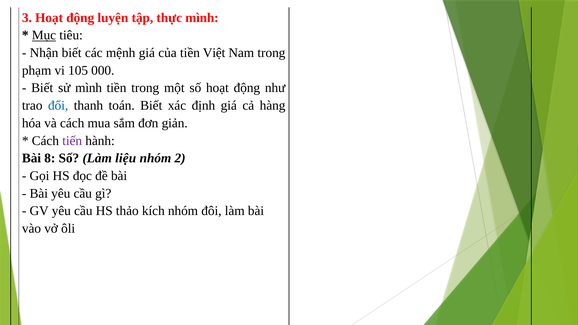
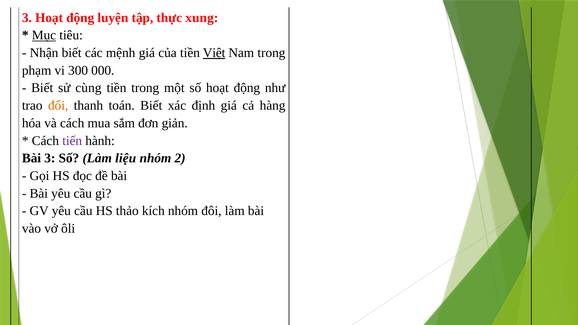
thực mình: mình -> xung (202, 18)
Việt underline: none -> present (214, 53)
105: 105 -> 300 (78, 70)
sử mình: mình -> cùng (88, 88)
đổi colour: blue -> orange (58, 106)
Bài 8: 8 -> 3 (50, 158)
